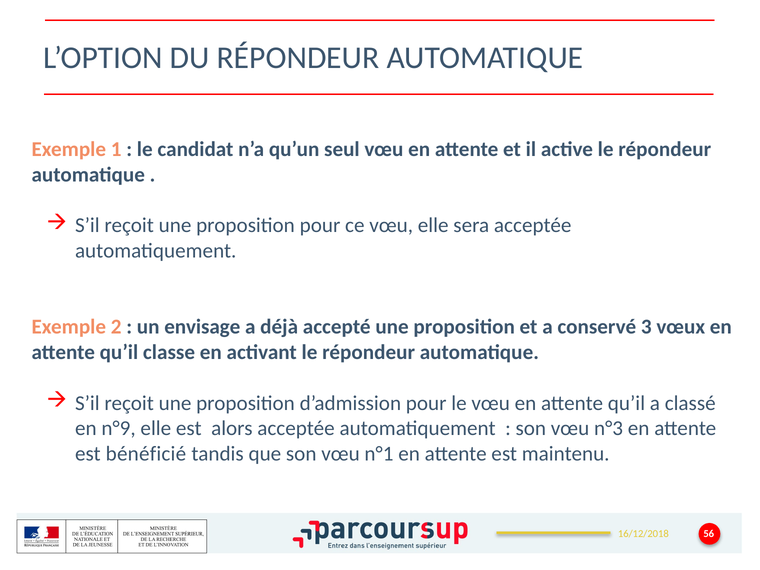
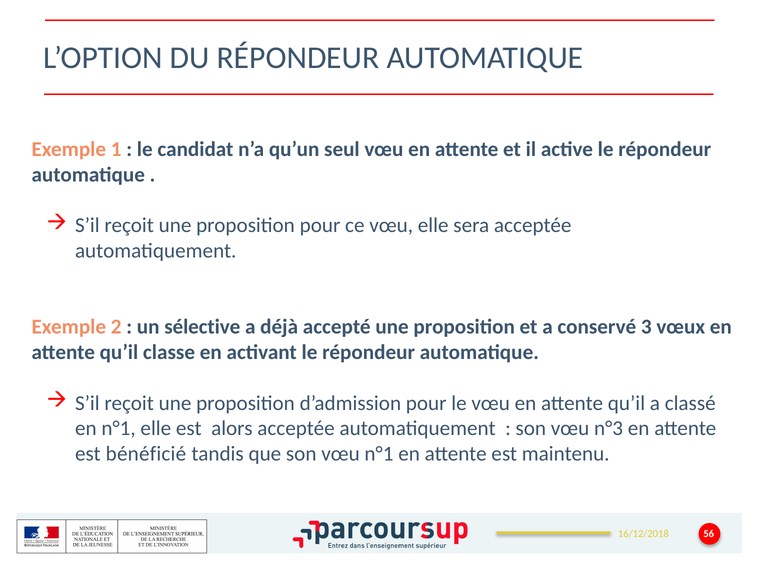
envisage: envisage -> sélective (202, 327)
en n°9: n°9 -> n°1 (119, 428)
